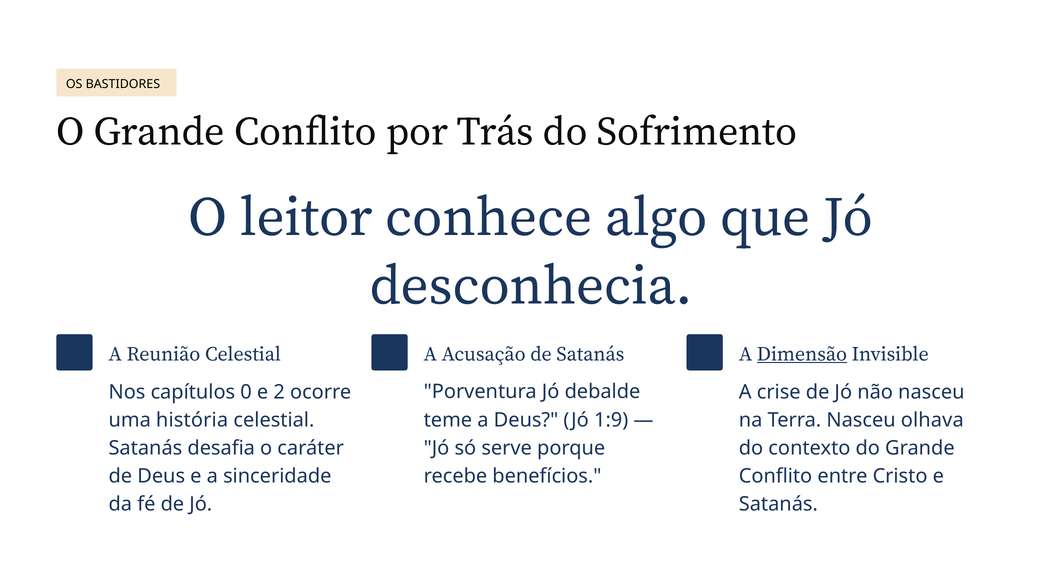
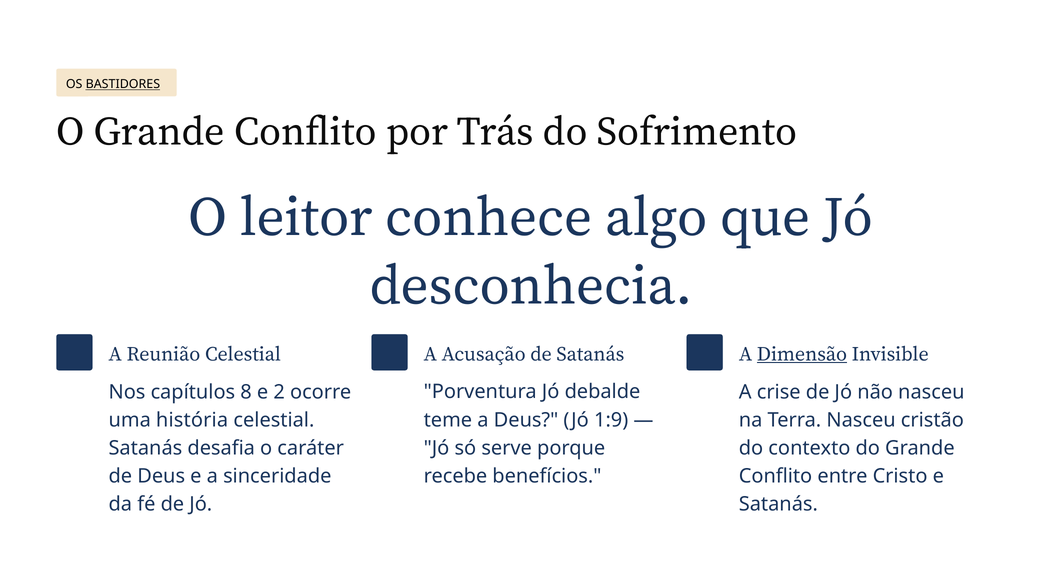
BASTIDORES underline: none -> present (123, 84)
0: 0 -> 8 (246, 392)
olhava: olhava -> cristão (932, 420)
